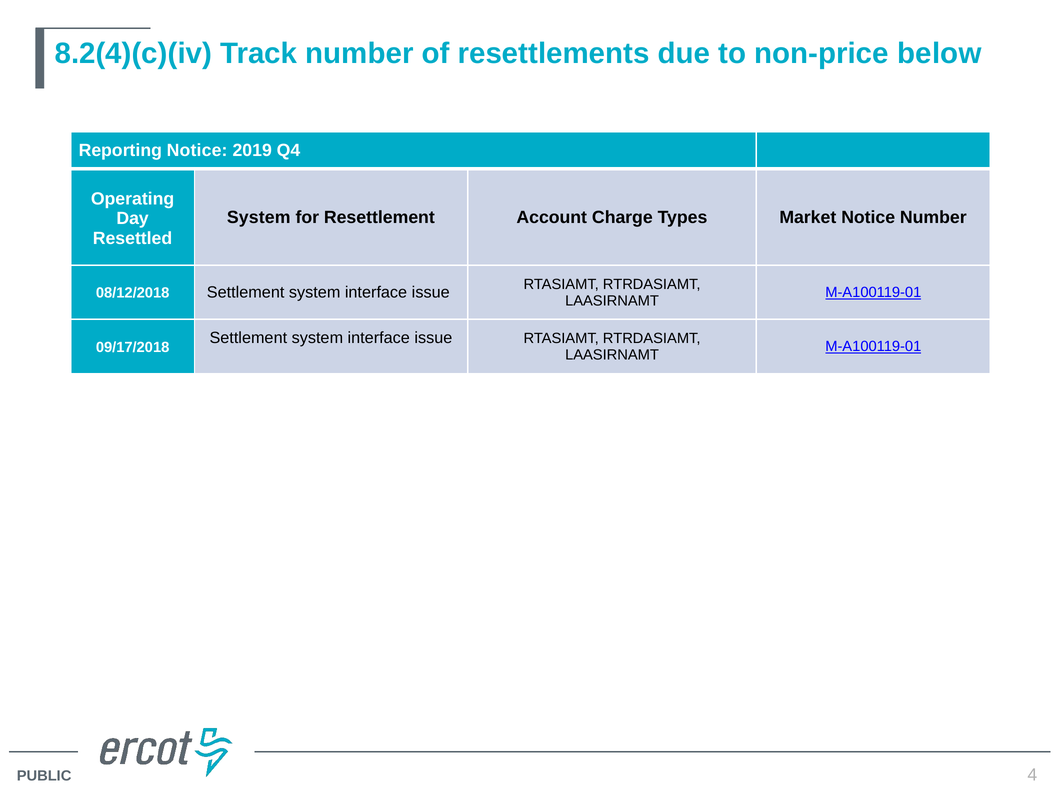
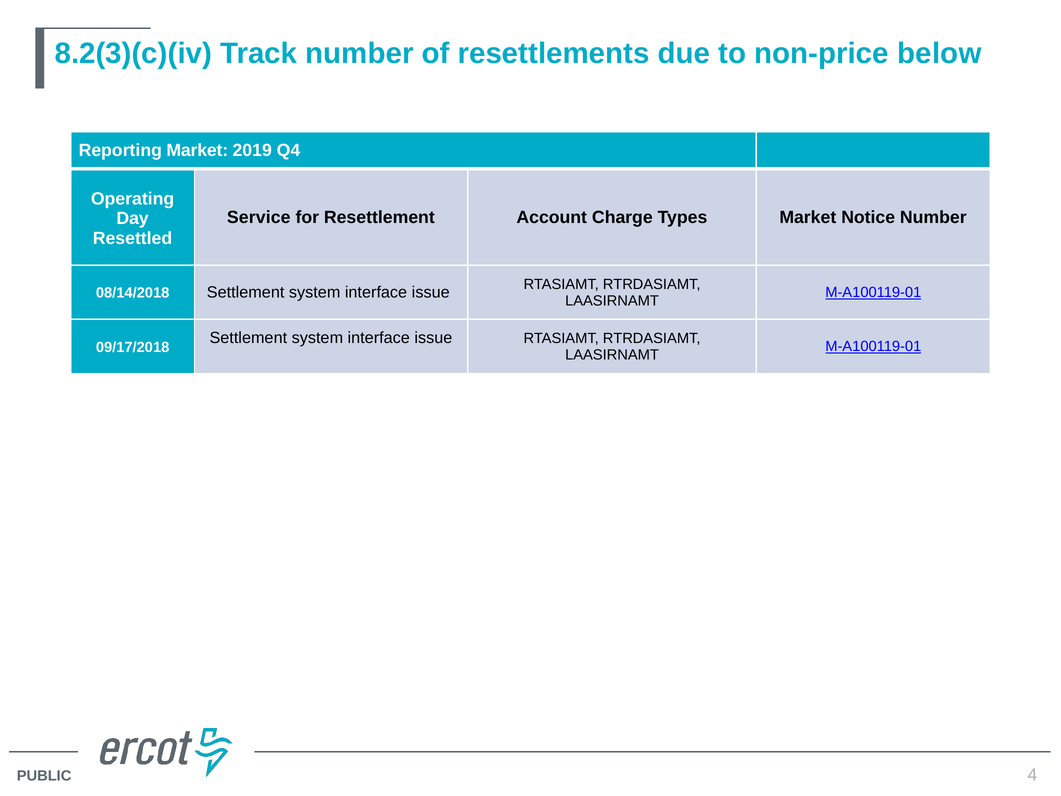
8.2(4)(c)(iv: 8.2(4)(c)(iv -> 8.2(3)(c)(iv (133, 53)
Reporting Notice: Notice -> Market (197, 151)
System: System -> Service (259, 217)
08/12/2018: 08/12/2018 -> 08/14/2018 (133, 293)
